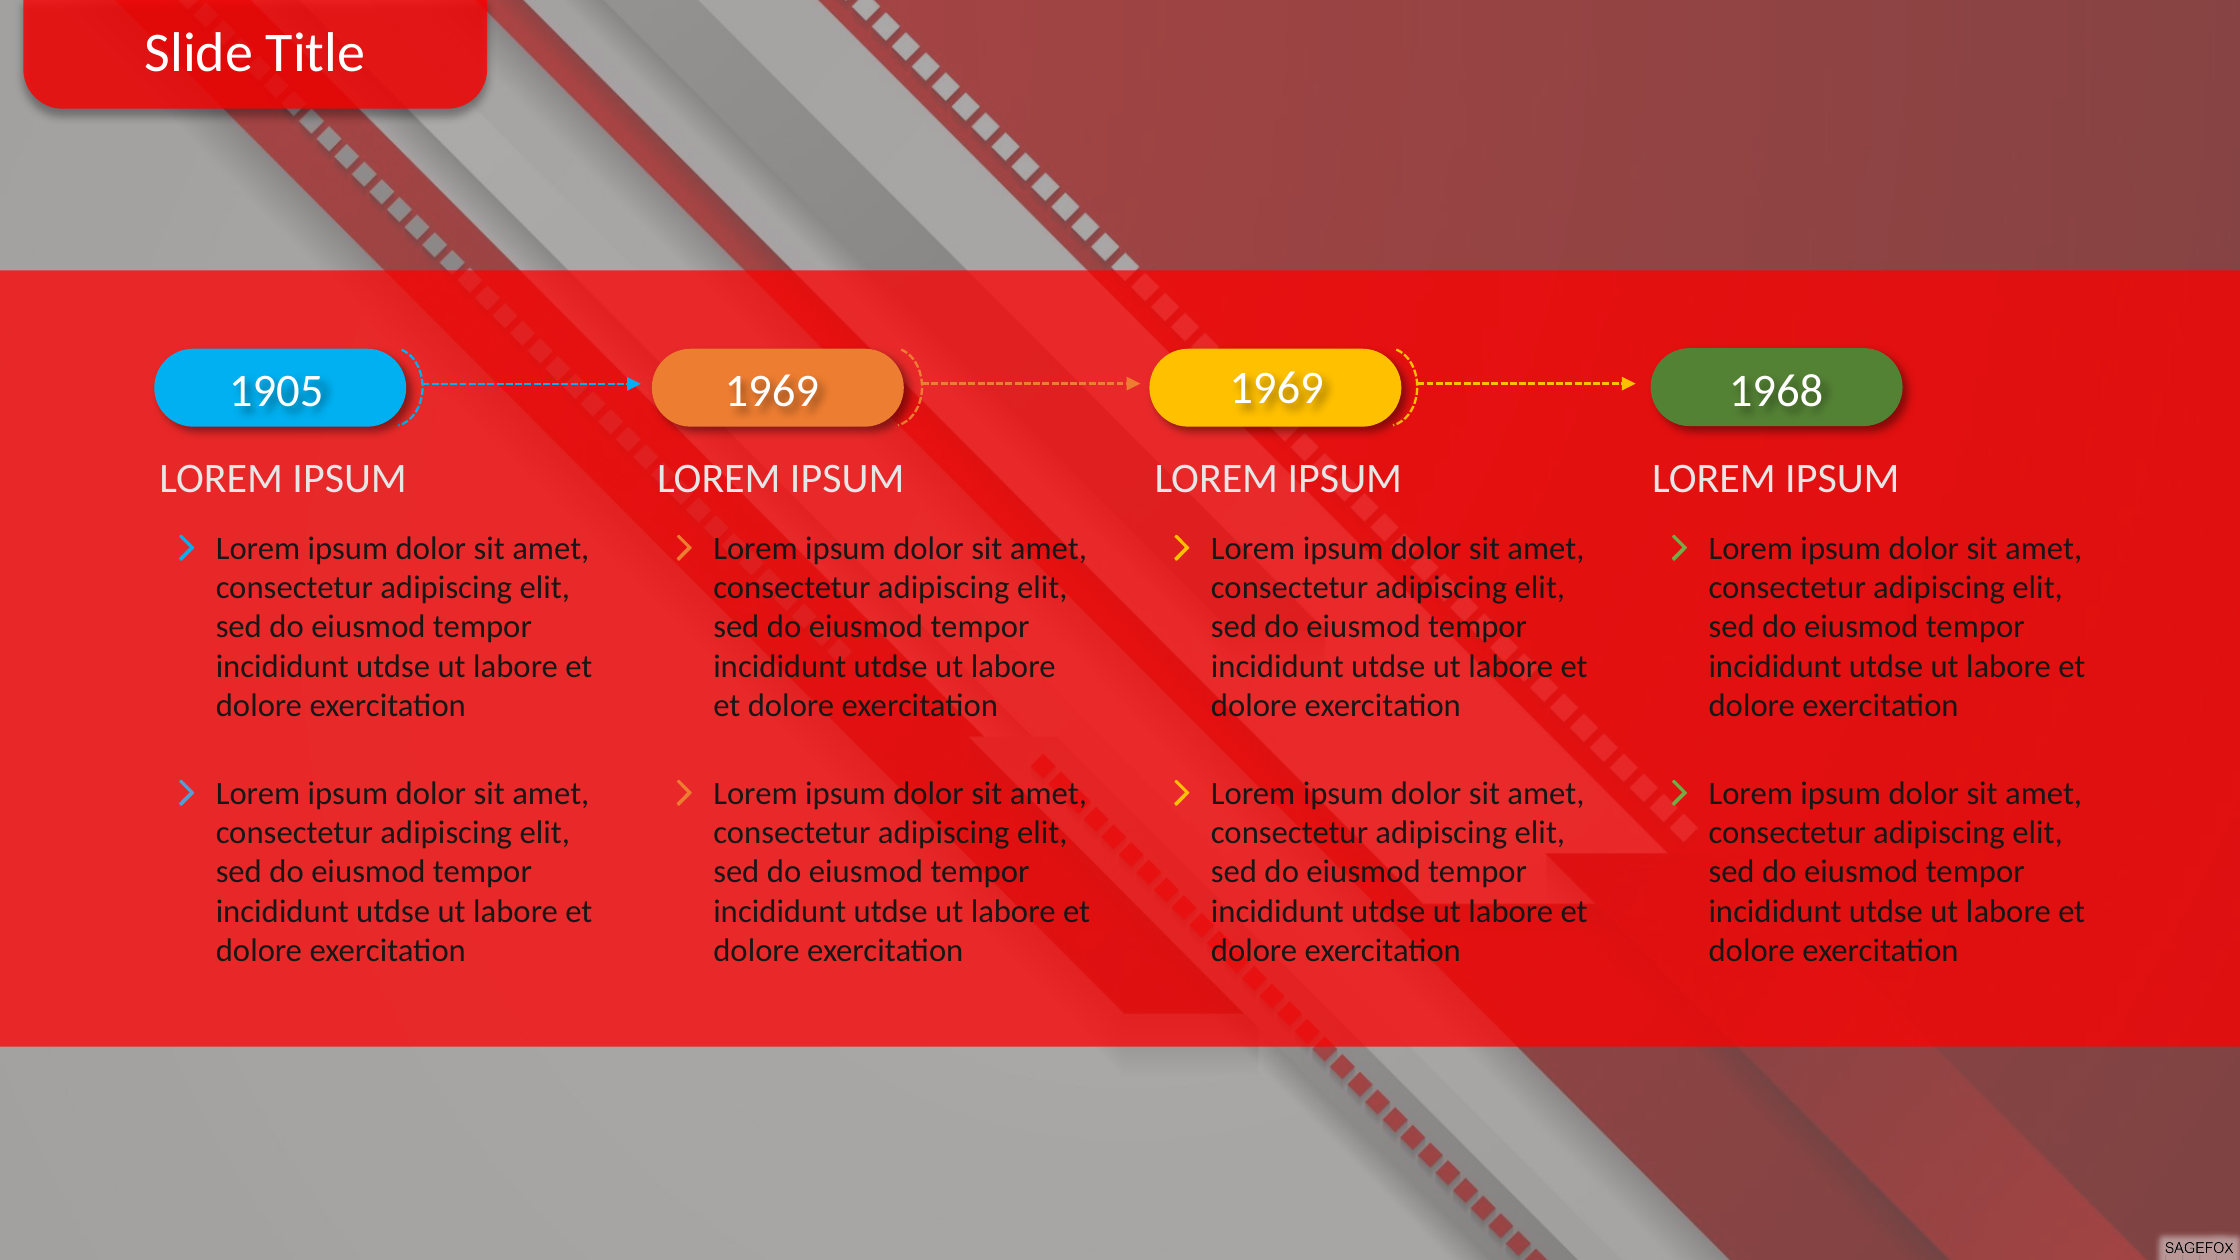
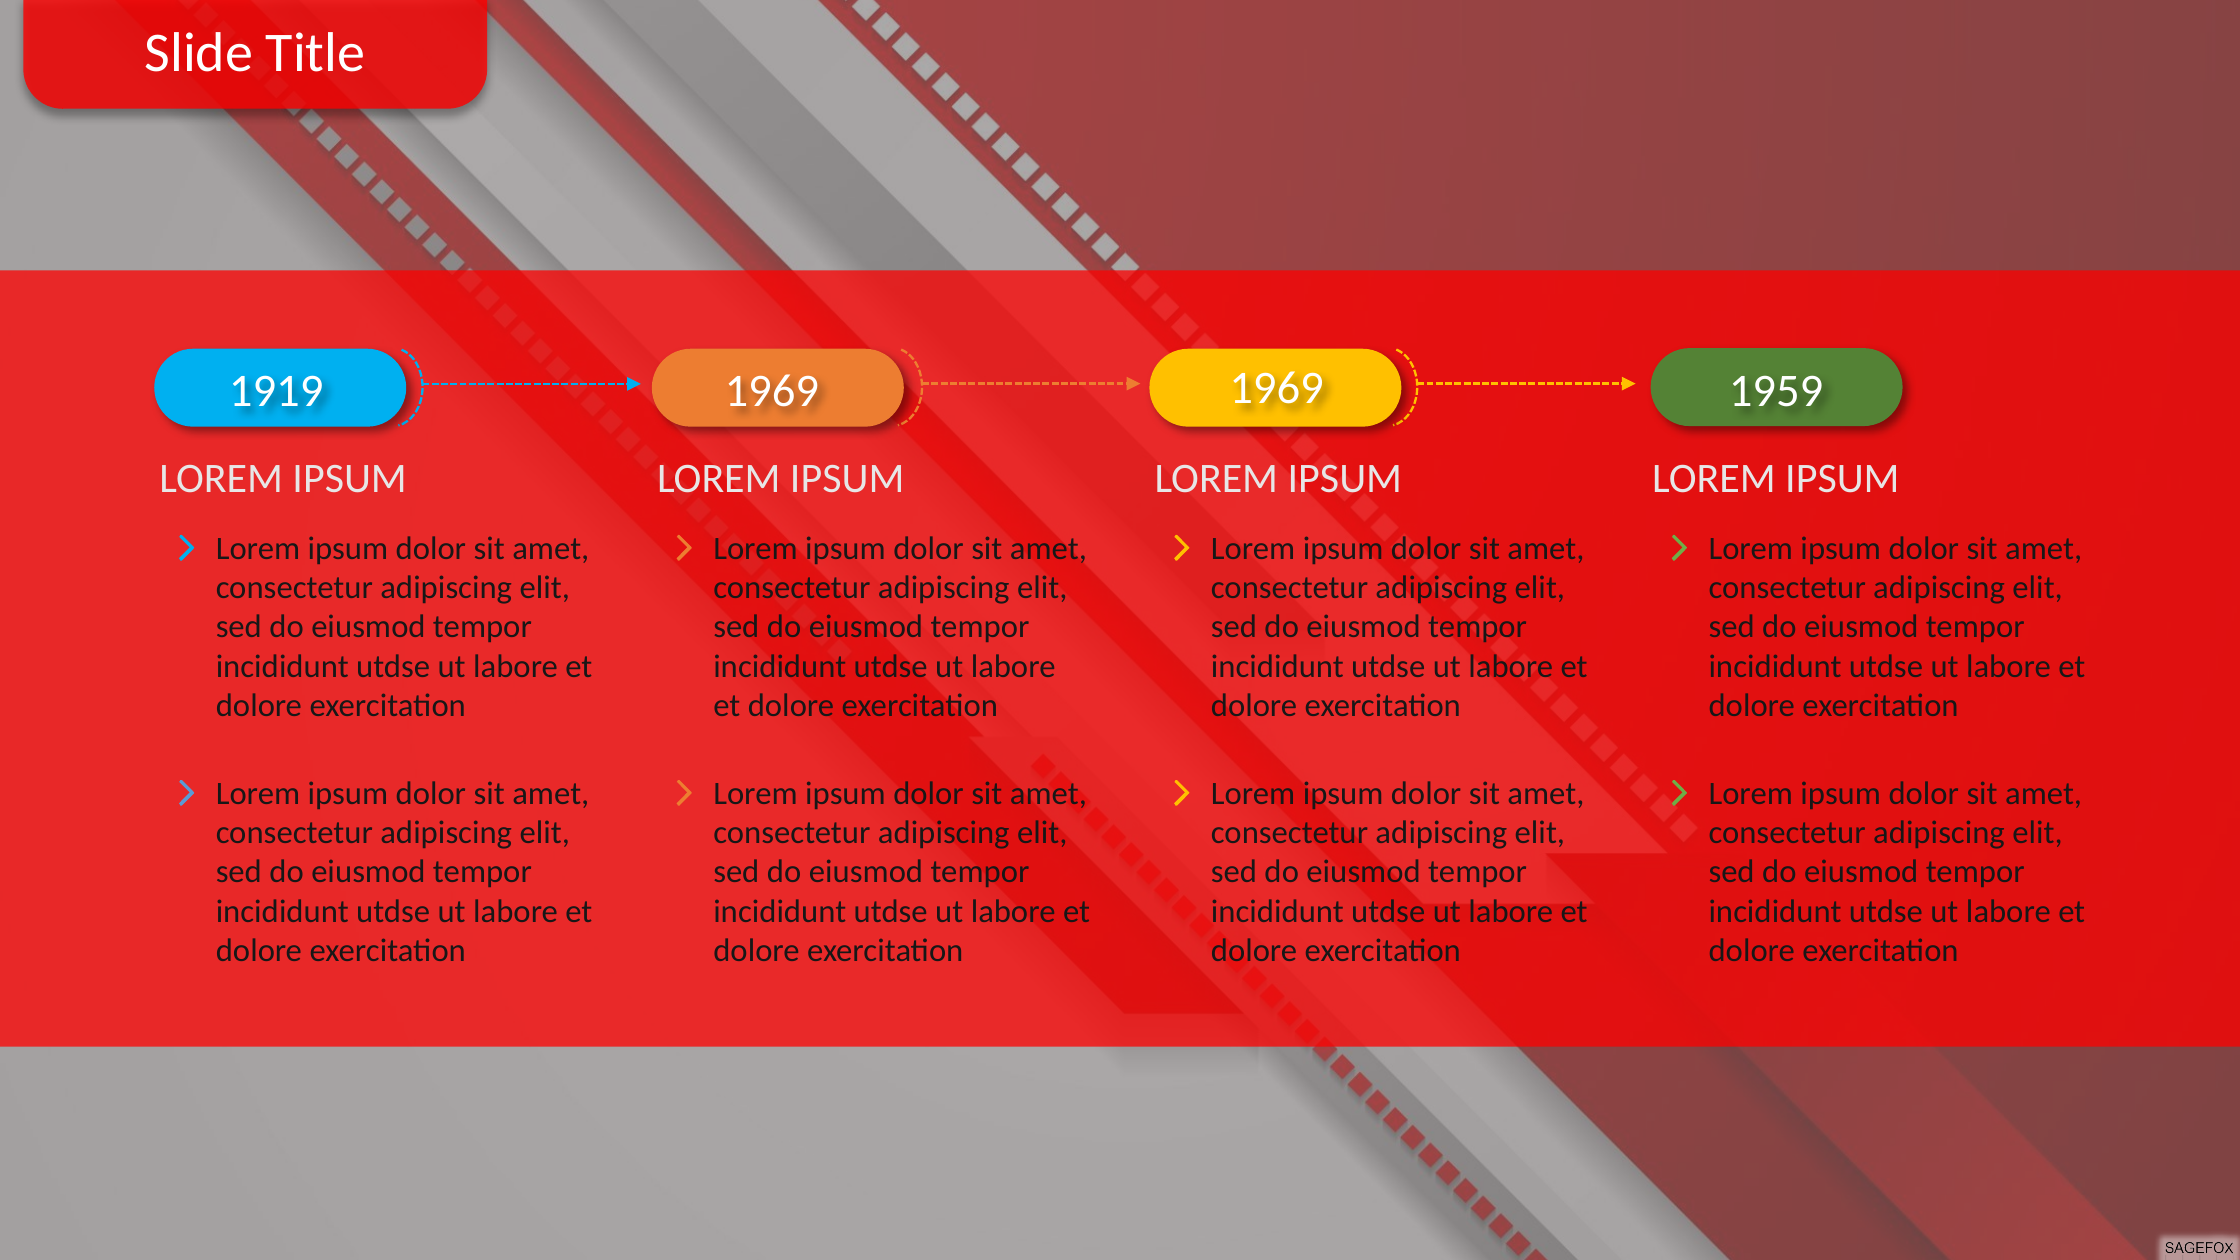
1905: 1905 -> 1919 (276, 391)
1968: 1968 -> 1959 (1776, 391)
